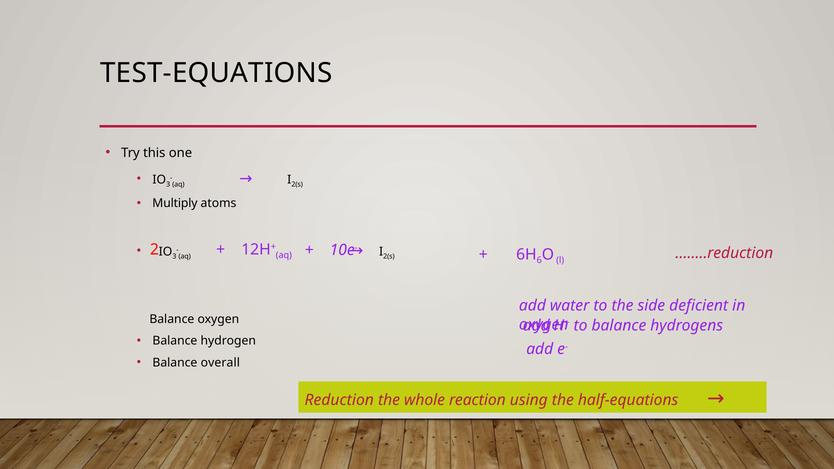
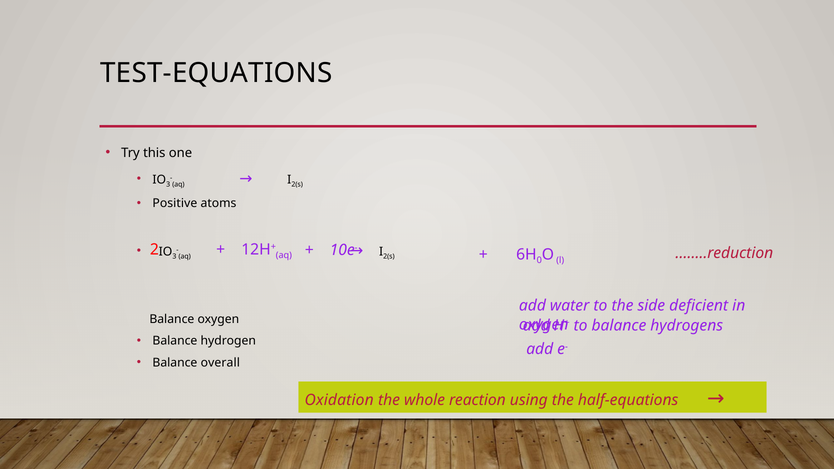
Multiply: Multiply -> Positive (175, 203)
6: 6 -> 0 (539, 261)
Reduction: Reduction -> Oxidation (339, 400)
